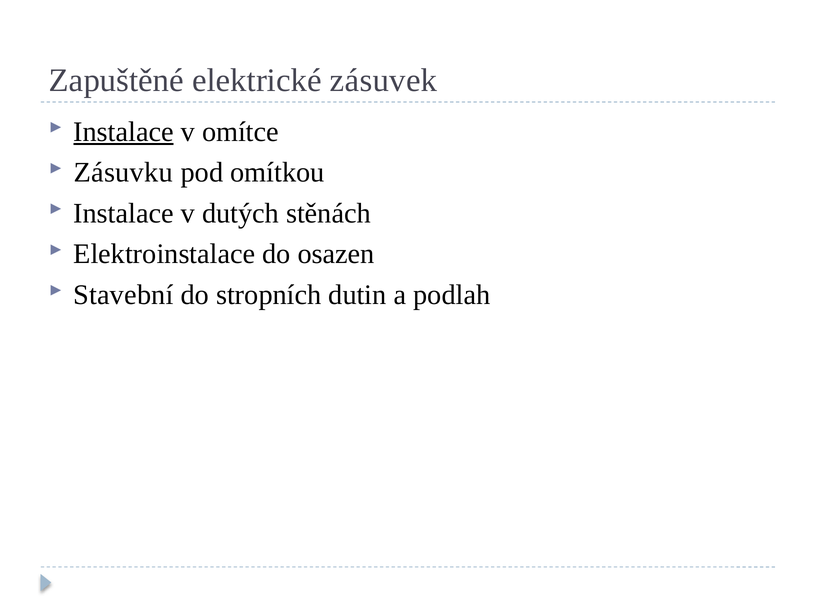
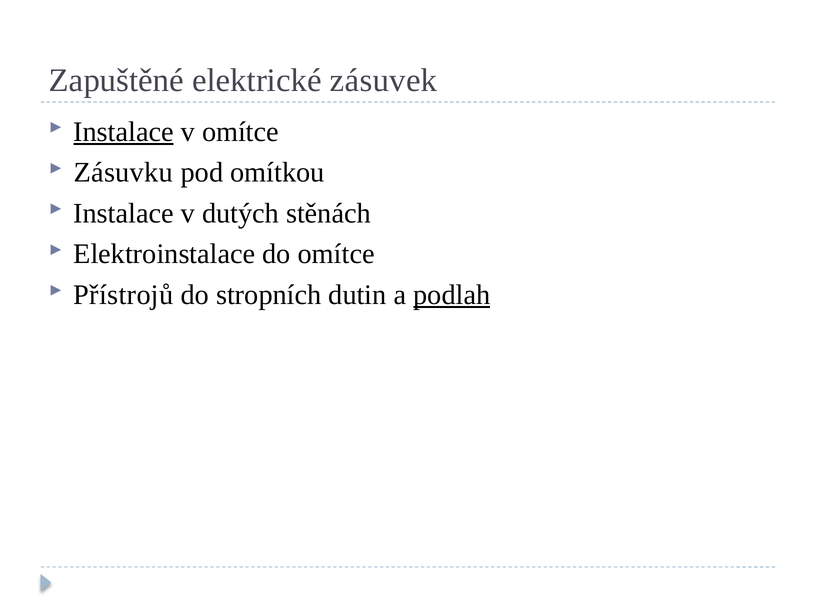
do osazen: osazen -> omítce (336, 254)
Stavební: Stavební -> Přístrojů (123, 295)
podlah underline: none -> present (452, 295)
